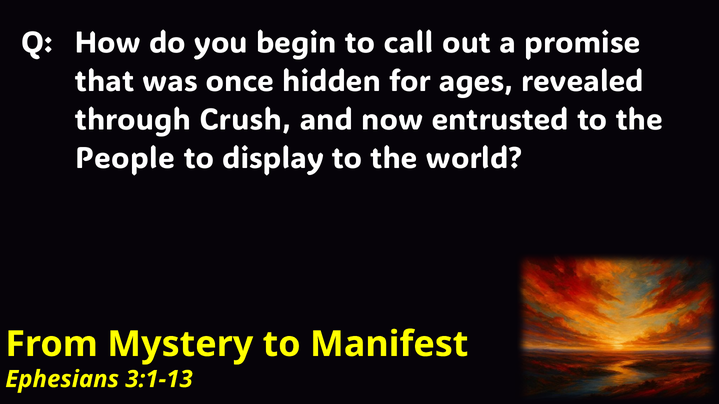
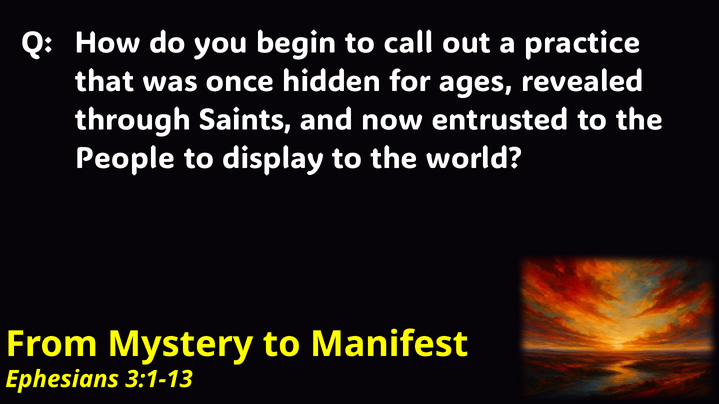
promise: promise -> practice (582, 43)
Crush: Crush -> Saints (245, 120)
